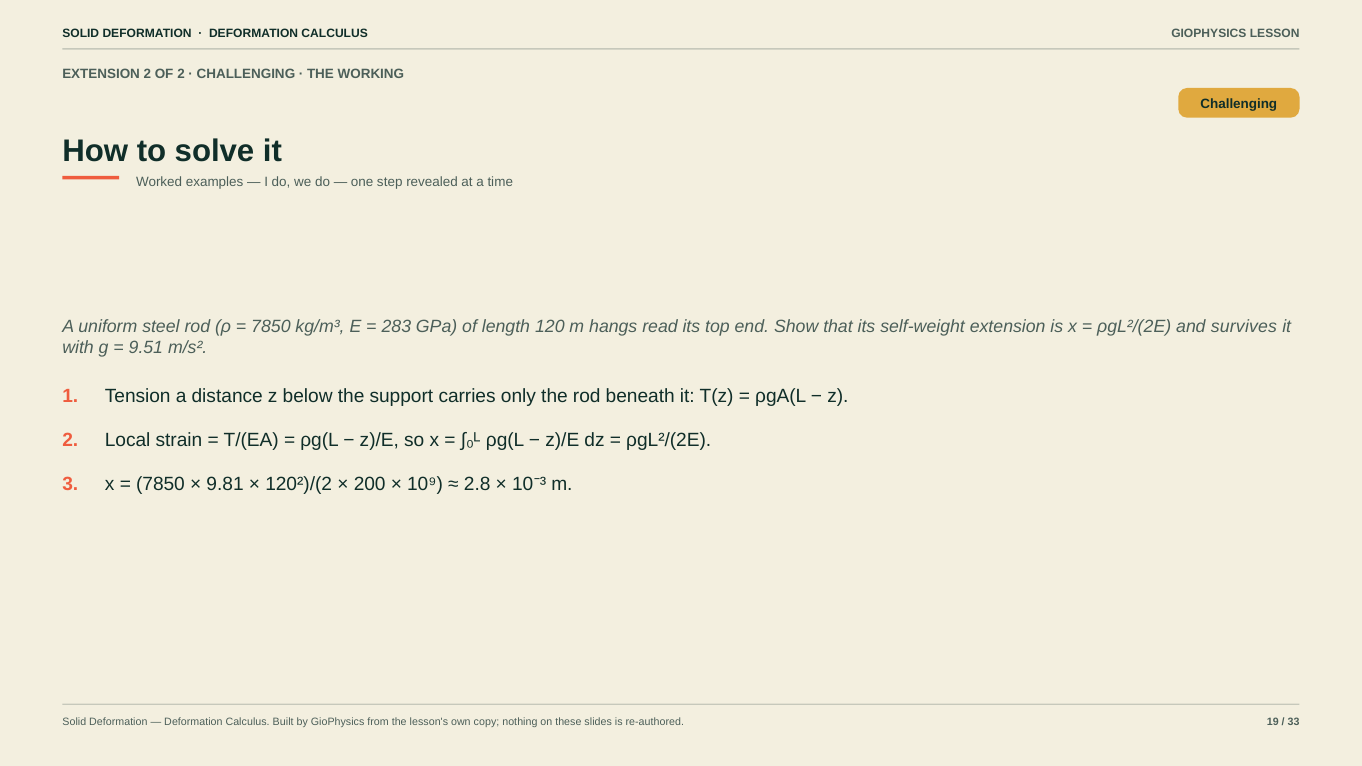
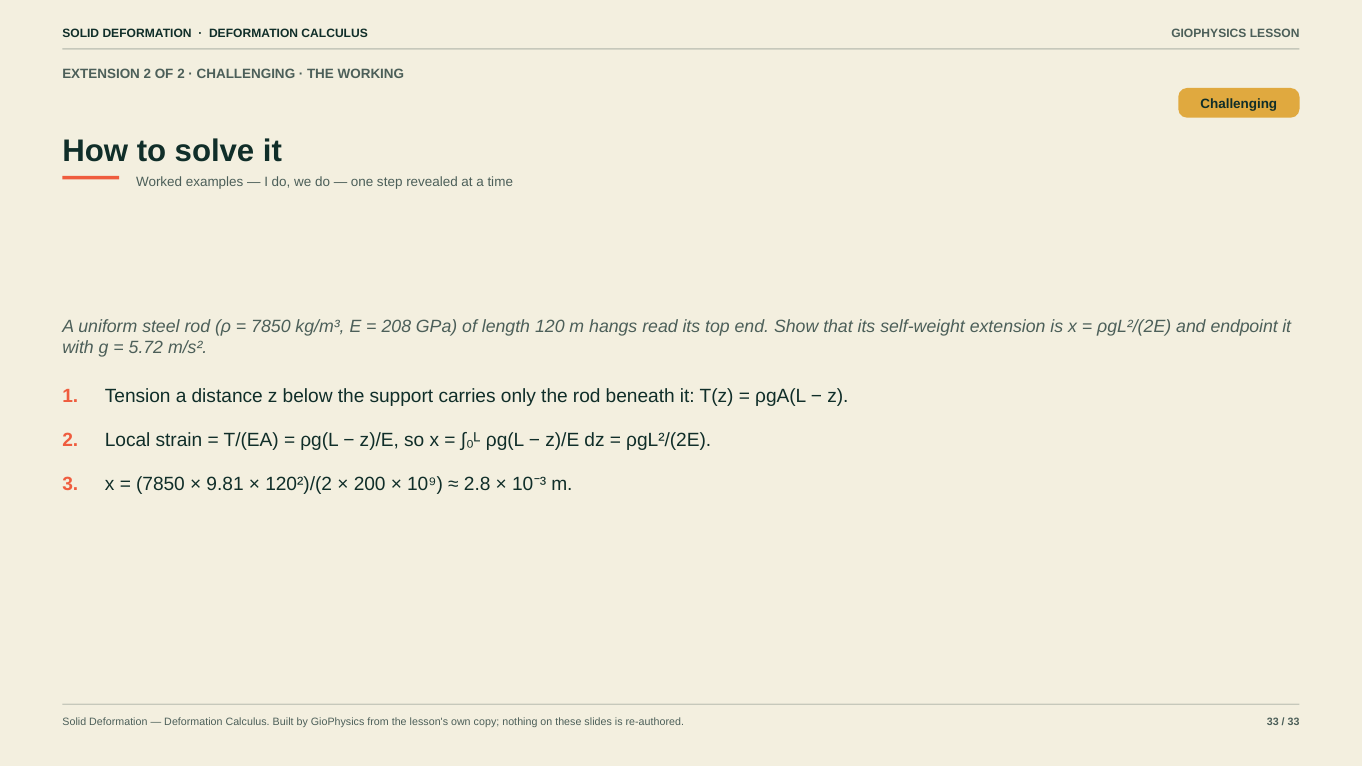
283: 283 -> 208 (396, 326)
survives: survives -> endpoint (1244, 326)
9.51: 9.51 -> 5.72 (146, 348)
re-authored 19: 19 -> 33 (1273, 722)
